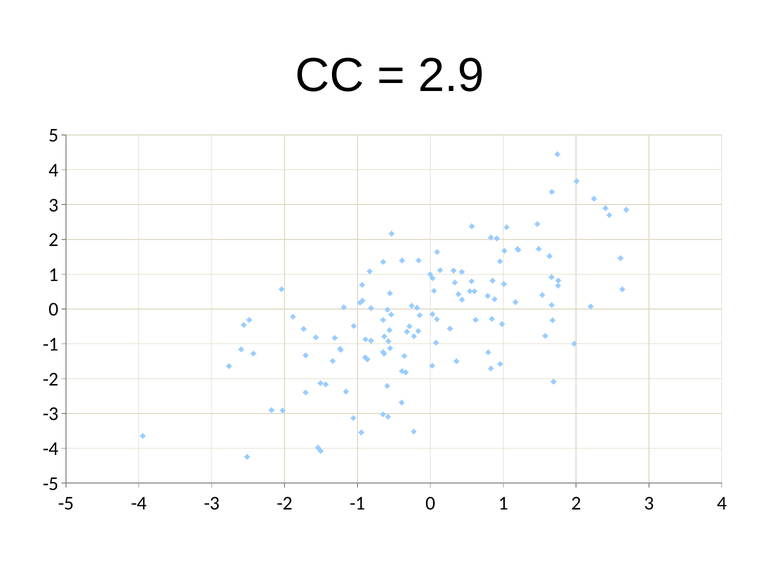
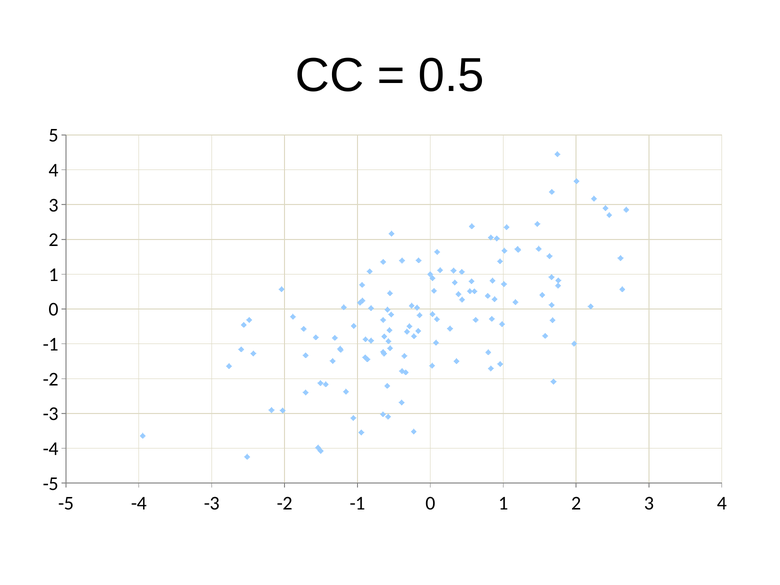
2.9: 2.9 -> 0.5 (451, 76)
